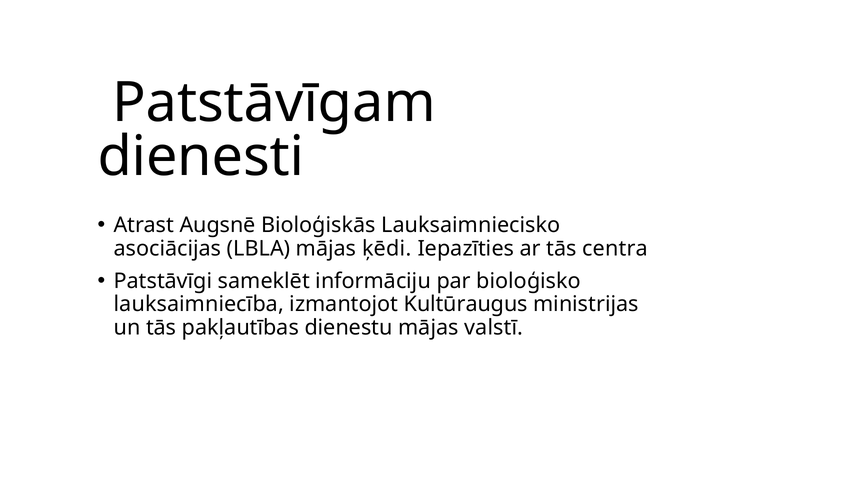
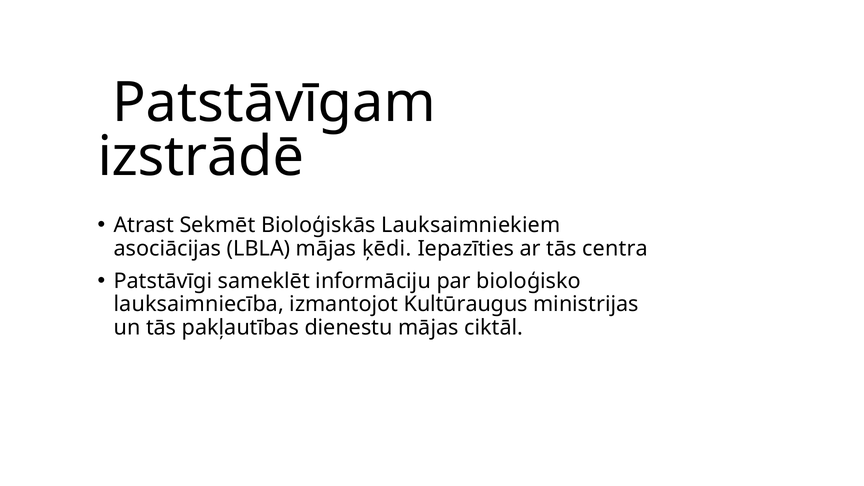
dienesti: dienesti -> izstrādē (201, 157)
Augsnē: Augsnē -> Sekmēt (218, 225)
Lauksaimniecisko: Lauksaimniecisko -> Lauksaimniekiem (471, 225)
valstī: valstī -> ciktāl (494, 328)
